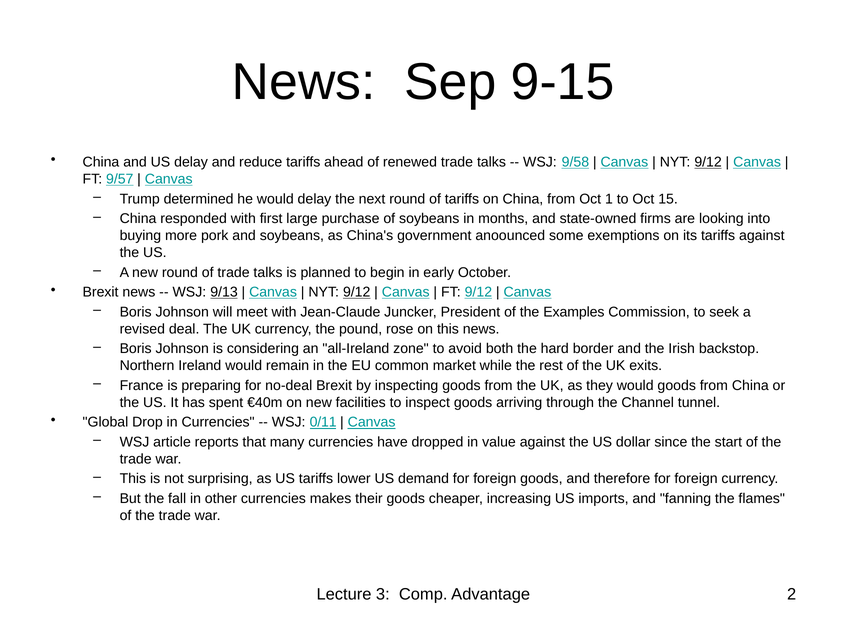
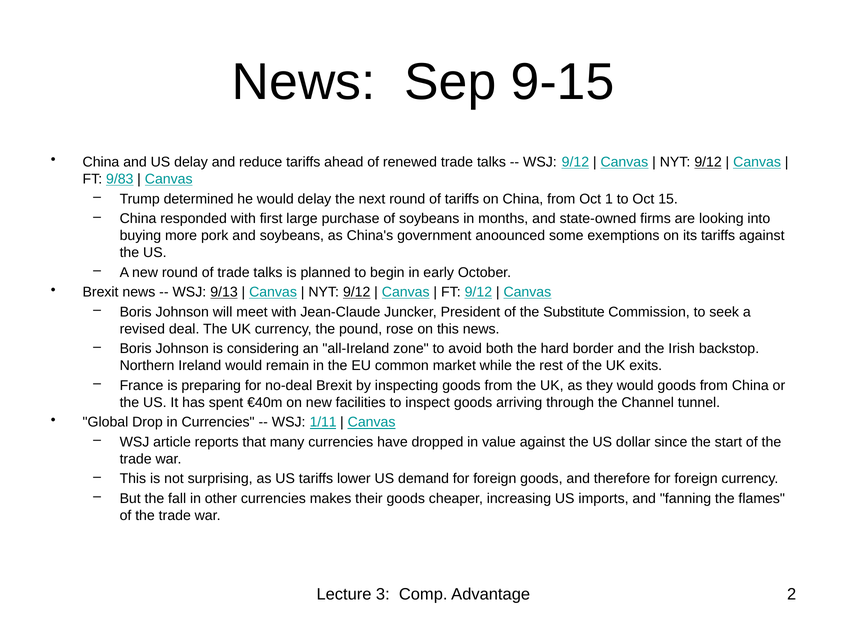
WSJ 9/58: 9/58 -> 9/12 (575, 162)
9/57: 9/57 -> 9/83 (120, 179)
Examples: Examples -> Substitute (574, 312)
0/11: 0/11 -> 1/11 (323, 422)
